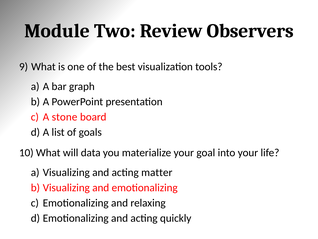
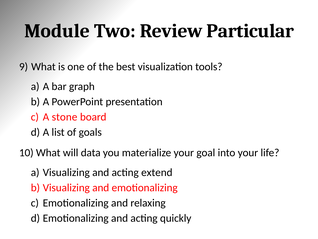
Observers: Observers -> Particular (250, 31)
matter: matter -> extend (157, 172)
